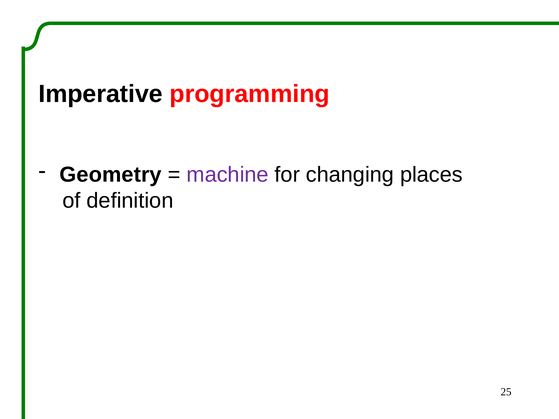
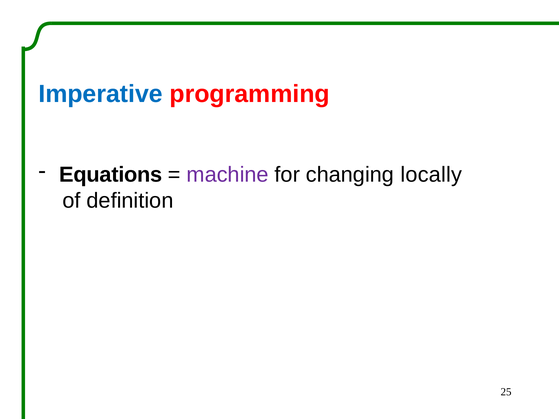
Imperative colour: black -> blue (101, 94)
Geometry: Geometry -> Equations (111, 175)
places: places -> locally (431, 175)
